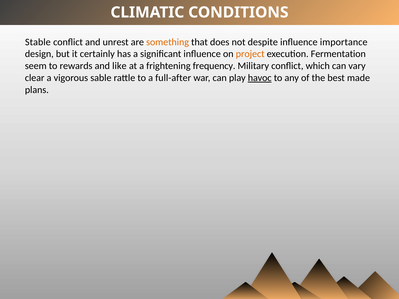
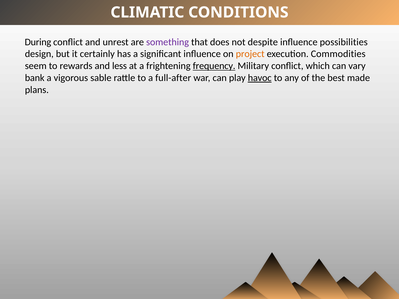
Stable: Stable -> During (38, 42)
something colour: orange -> purple (168, 42)
importance: importance -> possibilities (344, 42)
Fermentation: Fermentation -> Commodities (338, 54)
like: like -> less (120, 66)
frequency underline: none -> present (214, 66)
clear: clear -> bank (35, 78)
